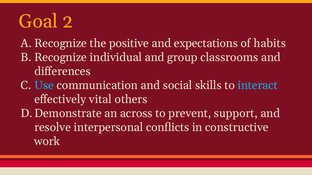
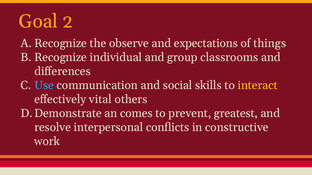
positive: positive -> observe (129, 43)
habits: habits -> things (270, 43)
interact colour: light blue -> yellow (258, 86)
across: across -> comes (136, 114)
support: support -> greatest (236, 114)
